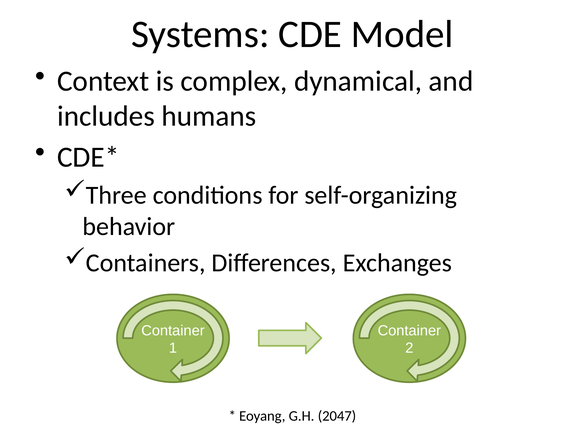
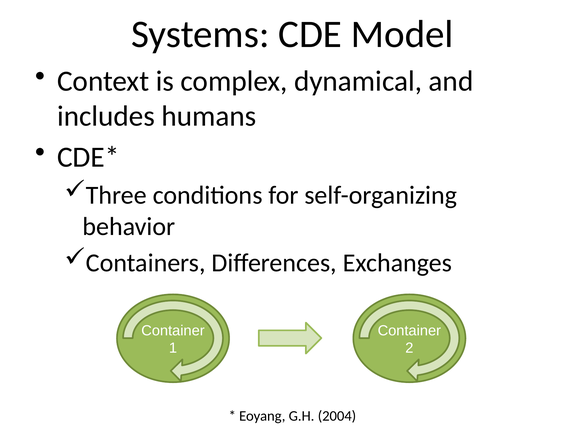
2047: 2047 -> 2004 (337, 416)
